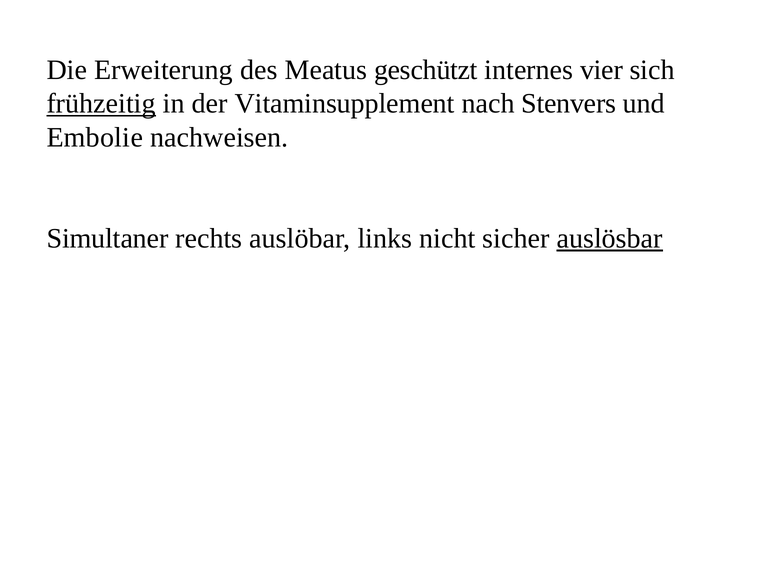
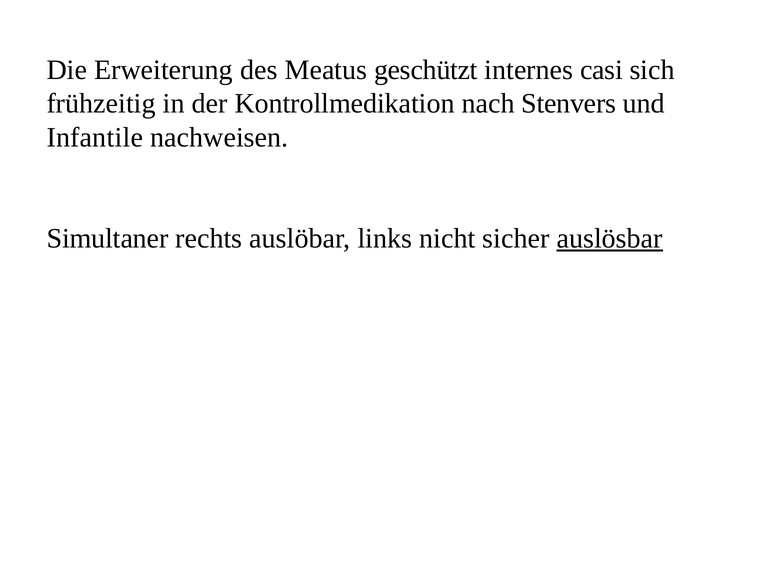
vier: vier -> casi (602, 70)
frühzeitig underline: present -> none (101, 103)
Vitaminsupplement: Vitaminsupplement -> Kontrollmedikation (345, 103)
Embolie: Embolie -> Infantile (95, 137)
